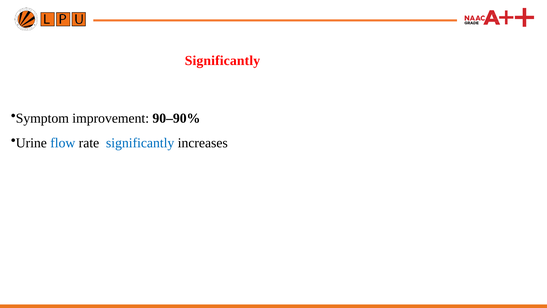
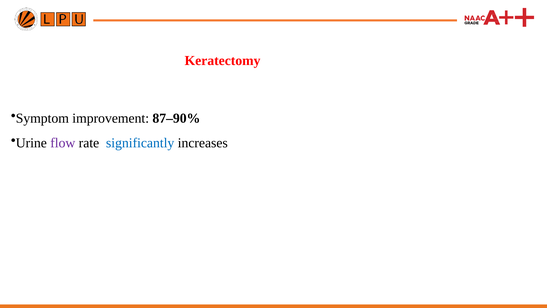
Significantly: Significantly -> Keratectomy (223, 60)
90–90%: 90–90% -> 87–90% (176, 118)
flow colour: blue -> purple (63, 143)
